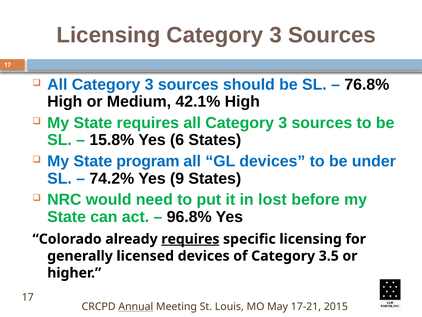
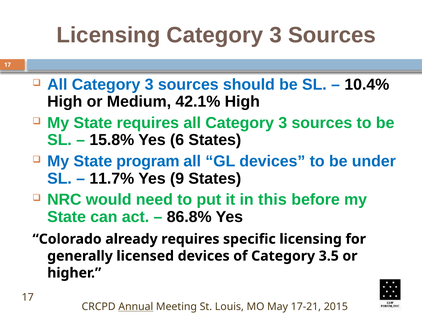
76.8%: 76.8% -> 10.4% (367, 84)
74.2%: 74.2% -> 11.7% (112, 178)
lost: lost -> this (272, 199)
96.8%: 96.8% -> 86.8% (189, 217)
requires underline: present -> none (190, 239)
